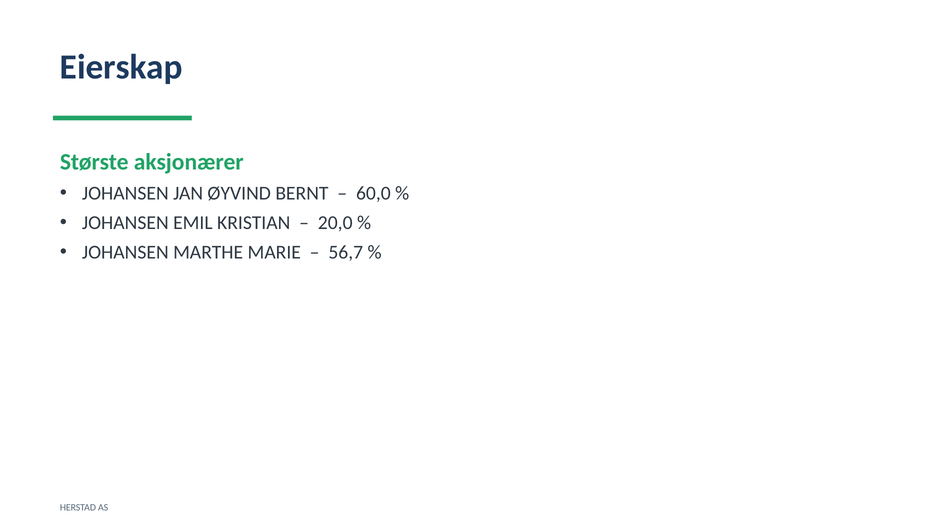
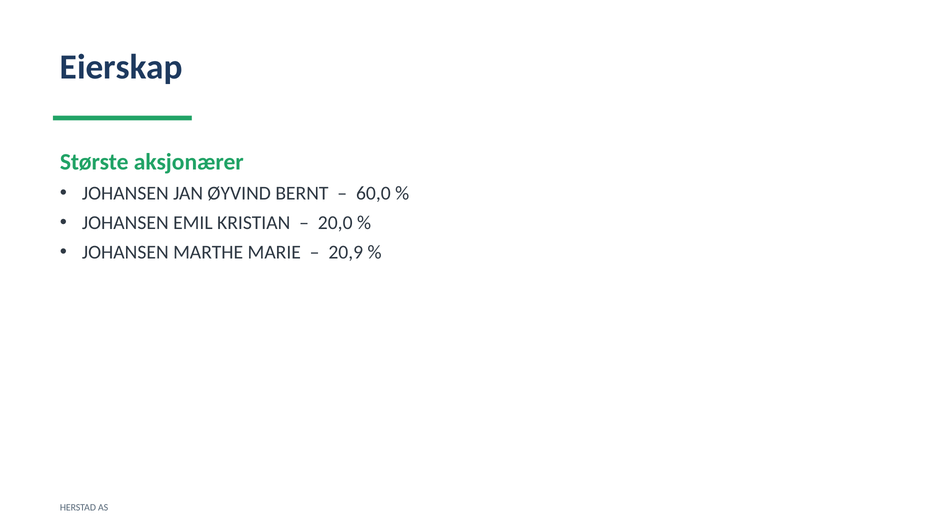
56,7: 56,7 -> 20,9 (346, 252)
